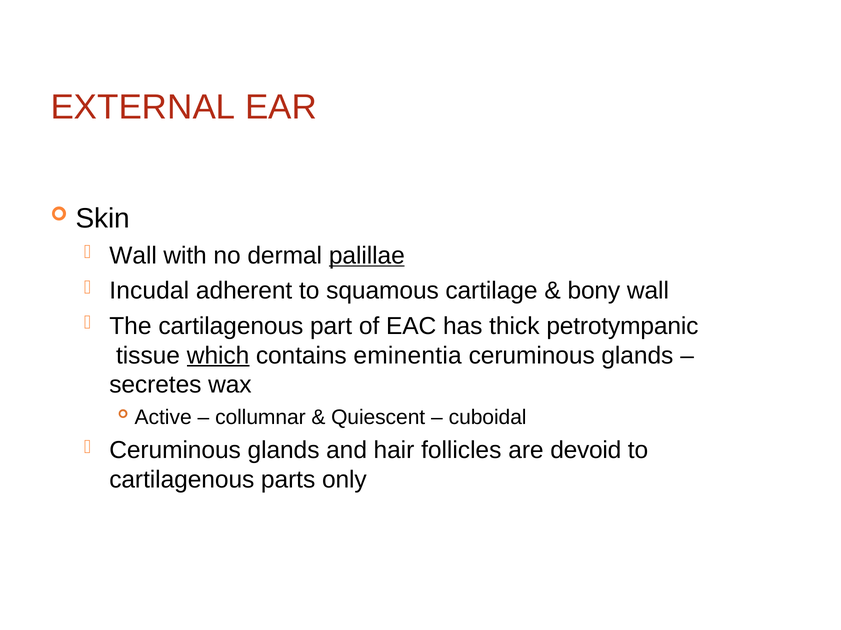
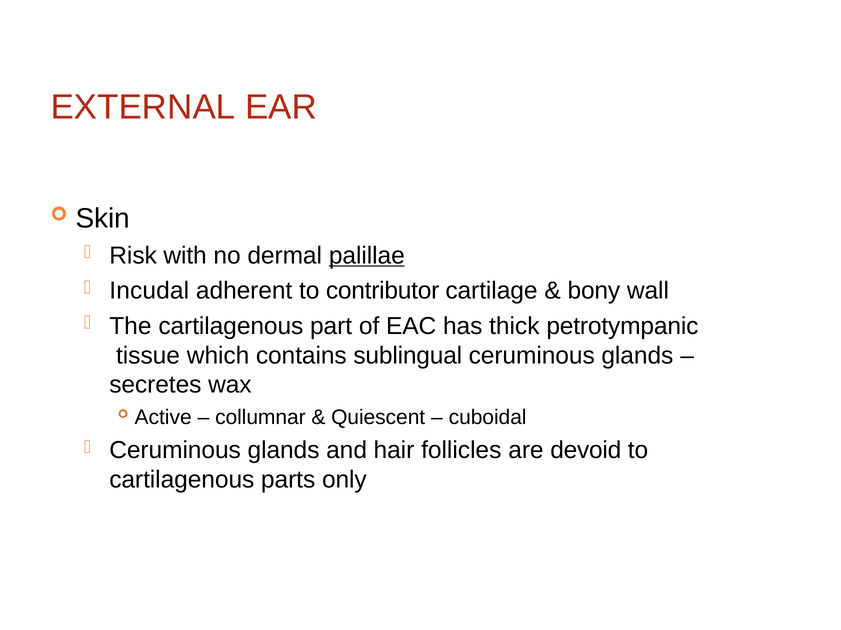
Wall: Wall -> Risk (133, 256)
squamous: squamous -> contributor (383, 291)
which underline: present -> none (218, 356)
eminentia: eminentia -> sublingual (408, 356)
